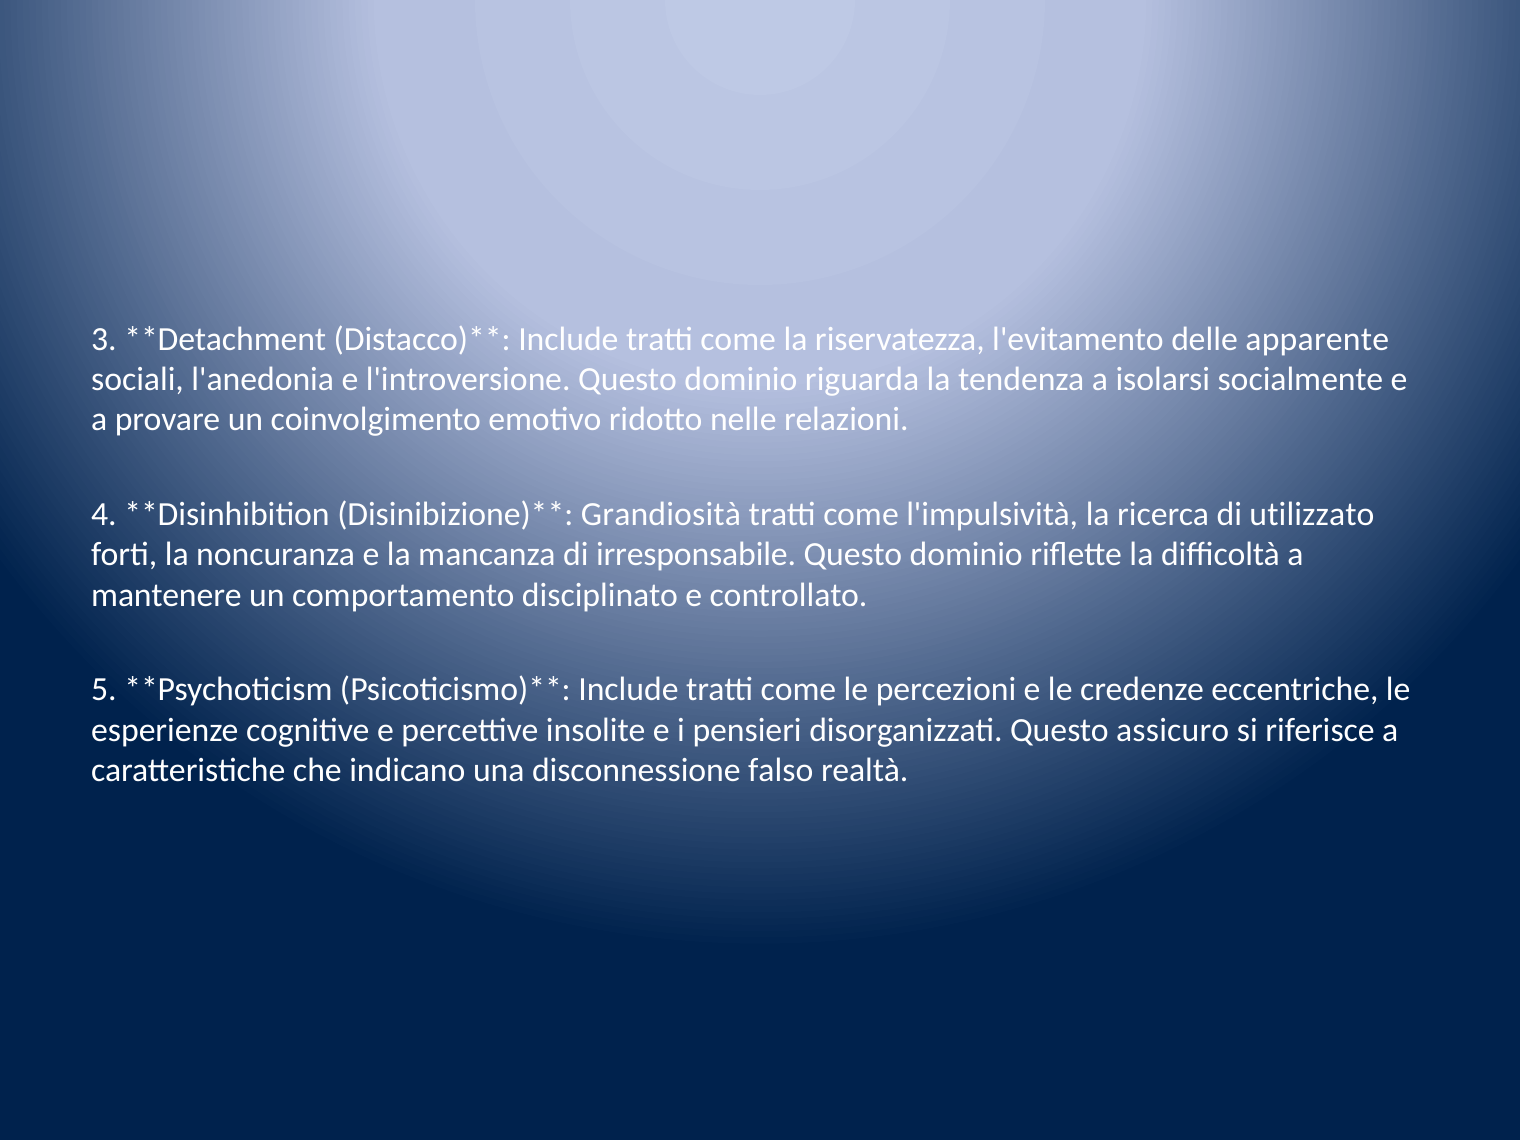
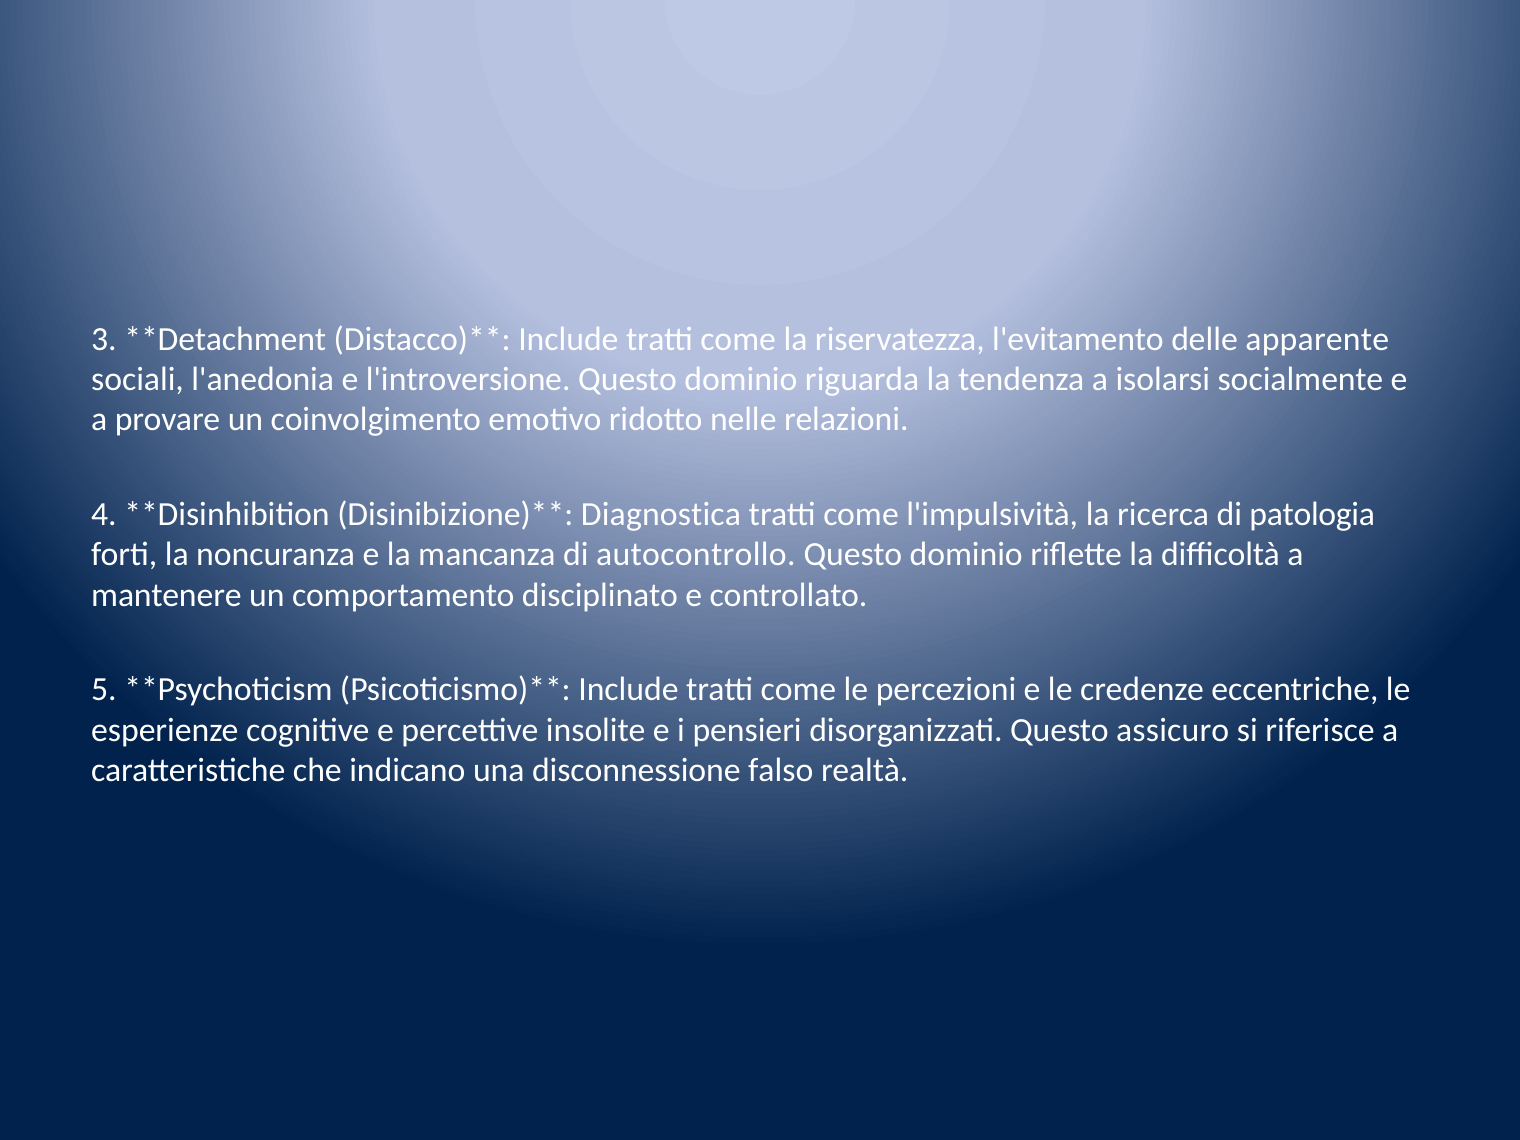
Grandiosità: Grandiosità -> Diagnostica (661, 514)
utilizzato: utilizzato -> patologia (1312, 514)
irresponsabile: irresponsabile -> autocontrollo (696, 555)
